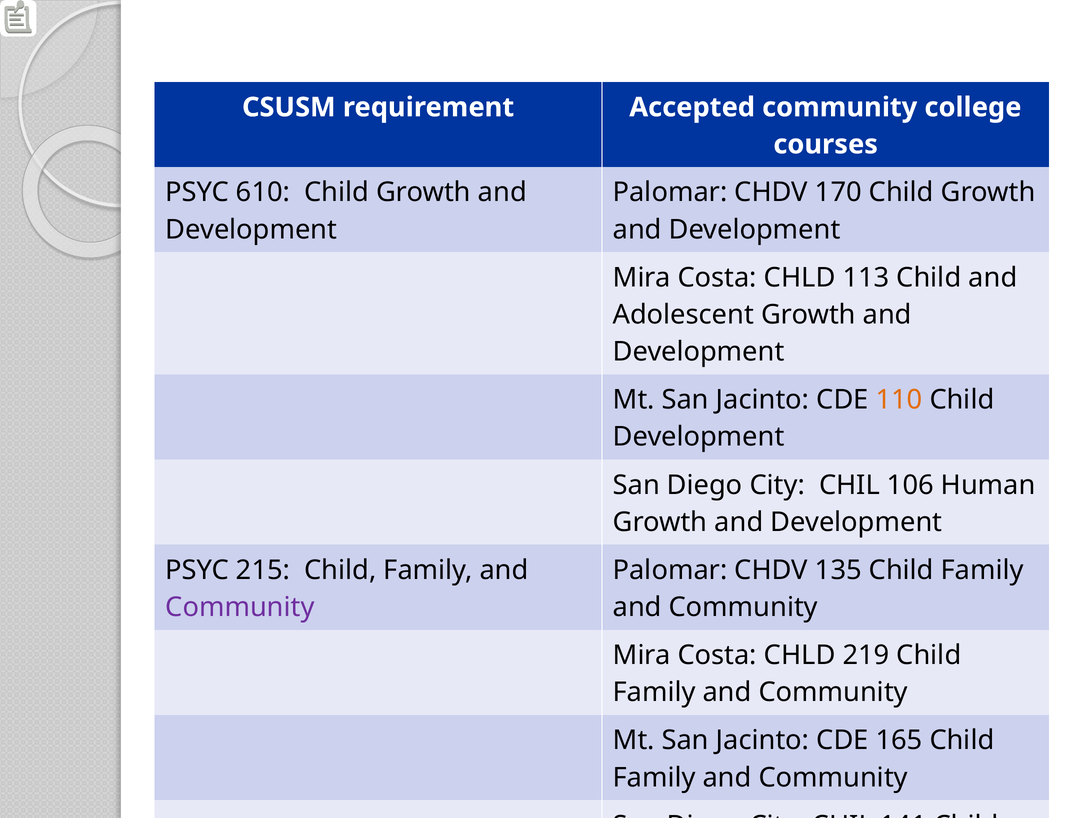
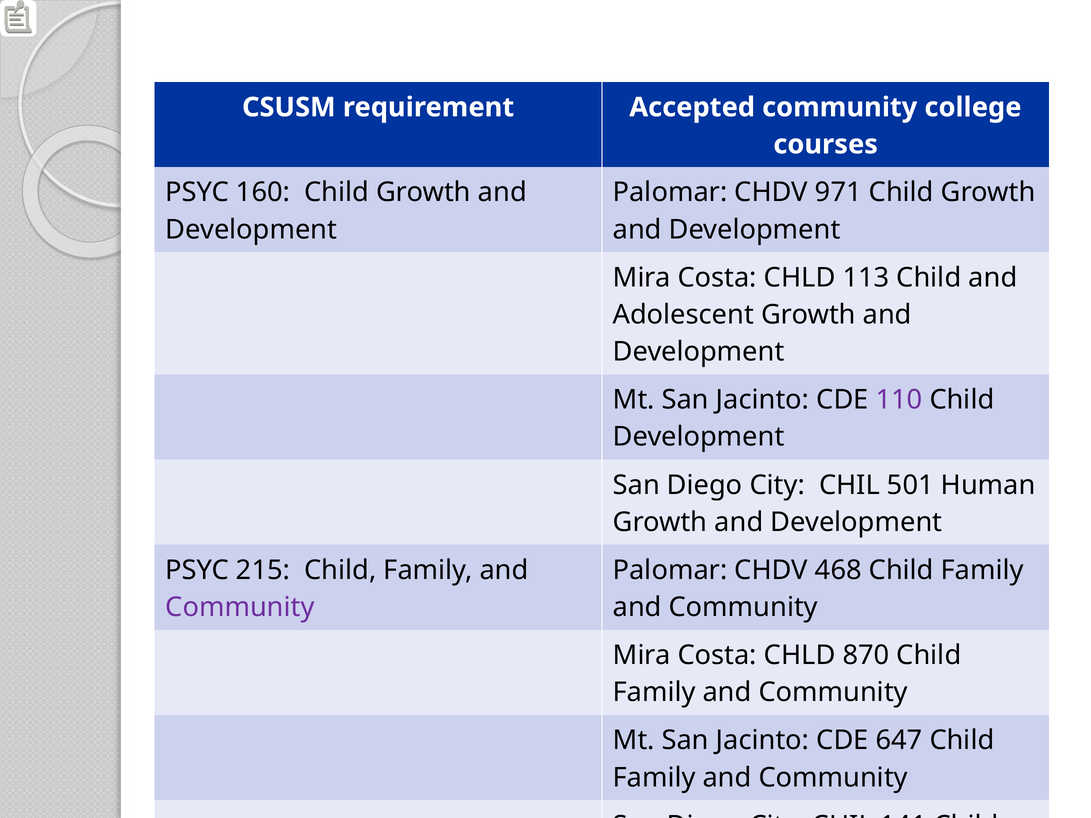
610: 610 -> 160 (263, 193)
170: 170 -> 971 (838, 193)
110 colour: orange -> purple (899, 400)
106: 106 -> 501 (910, 485)
135: 135 -> 468 (838, 570)
219: 219 -> 870 (866, 656)
165: 165 -> 647 (899, 741)
